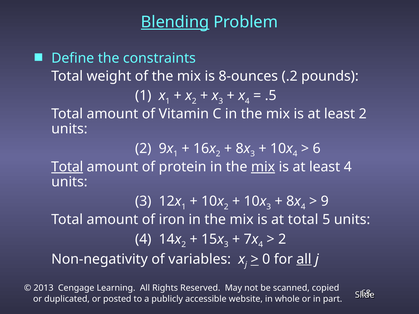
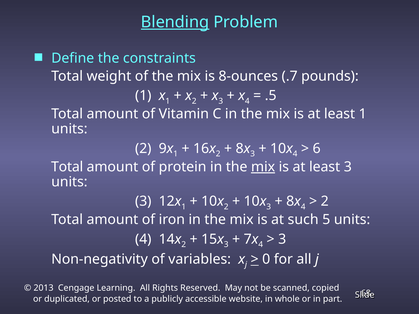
.2: .2 -> .7 (290, 76)
least 2: 2 -> 1 (363, 114)
Total underline: present -> none (67, 167)
least 4: 4 -> 3 (348, 167)
9: 9 -> 2 (325, 202)
at total: total -> such (303, 220)
2: 2 -> 3 (282, 239)
all underline: present -> none (304, 259)
